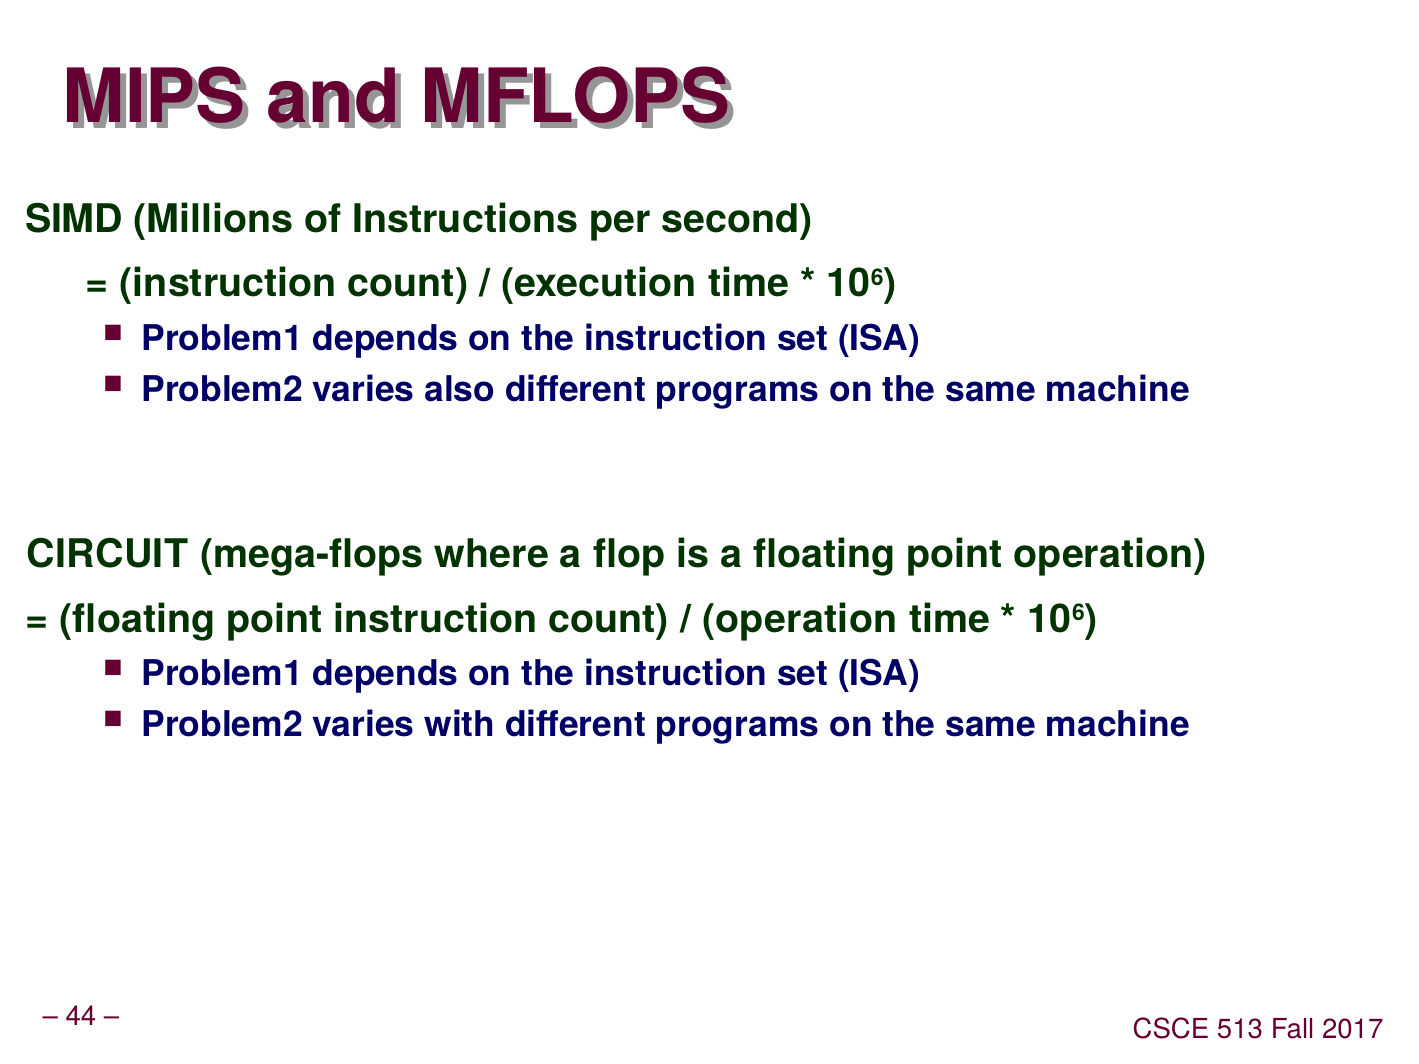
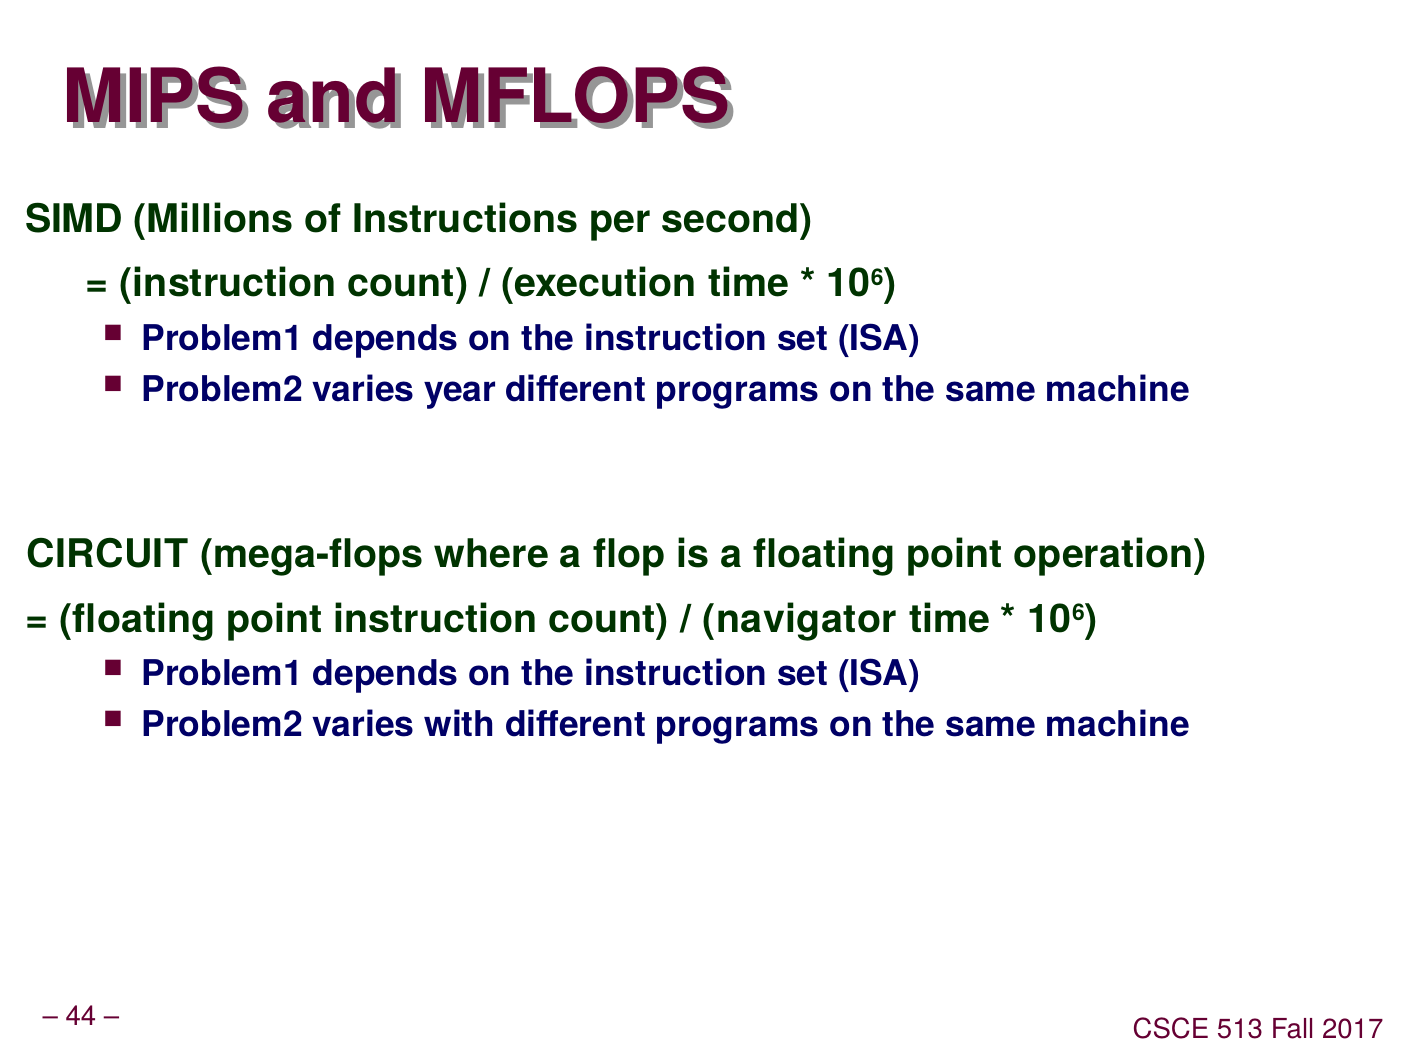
also: also -> year (460, 390)
operation: operation -> navigator (800, 619)
